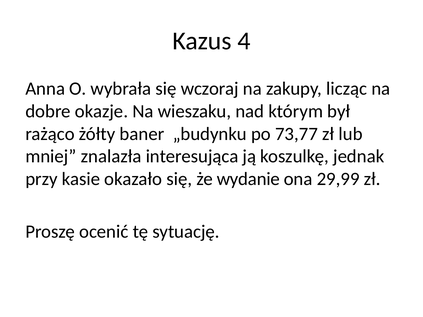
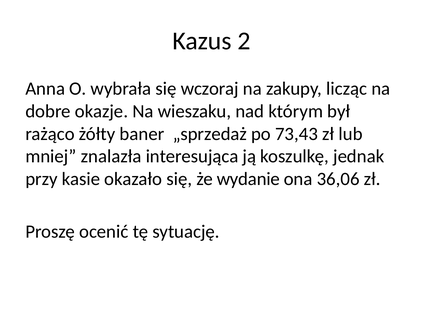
4: 4 -> 2 (244, 41)
„budynku: „budynku -> „sprzedaż (210, 134)
73,77: 73,77 -> 73,43 (297, 134)
29,99: 29,99 -> 36,06 (338, 179)
